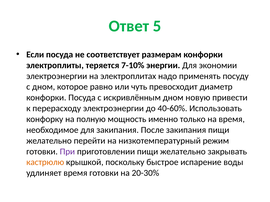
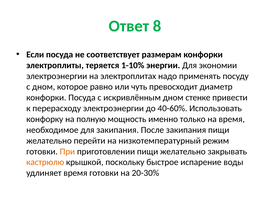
5: 5 -> 8 (157, 26)
7-10%: 7-10% -> 1-10% (133, 65)
новую: новую -> стенке (198, 98)
При colour: purple -> orange (67, 152)
